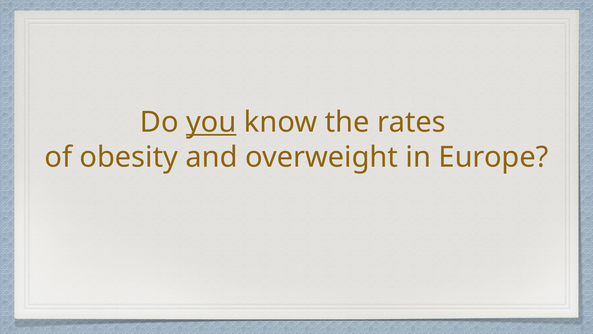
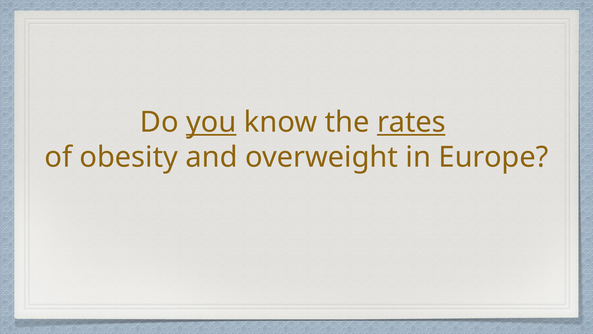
rates underline: none -> present (411, 122)
